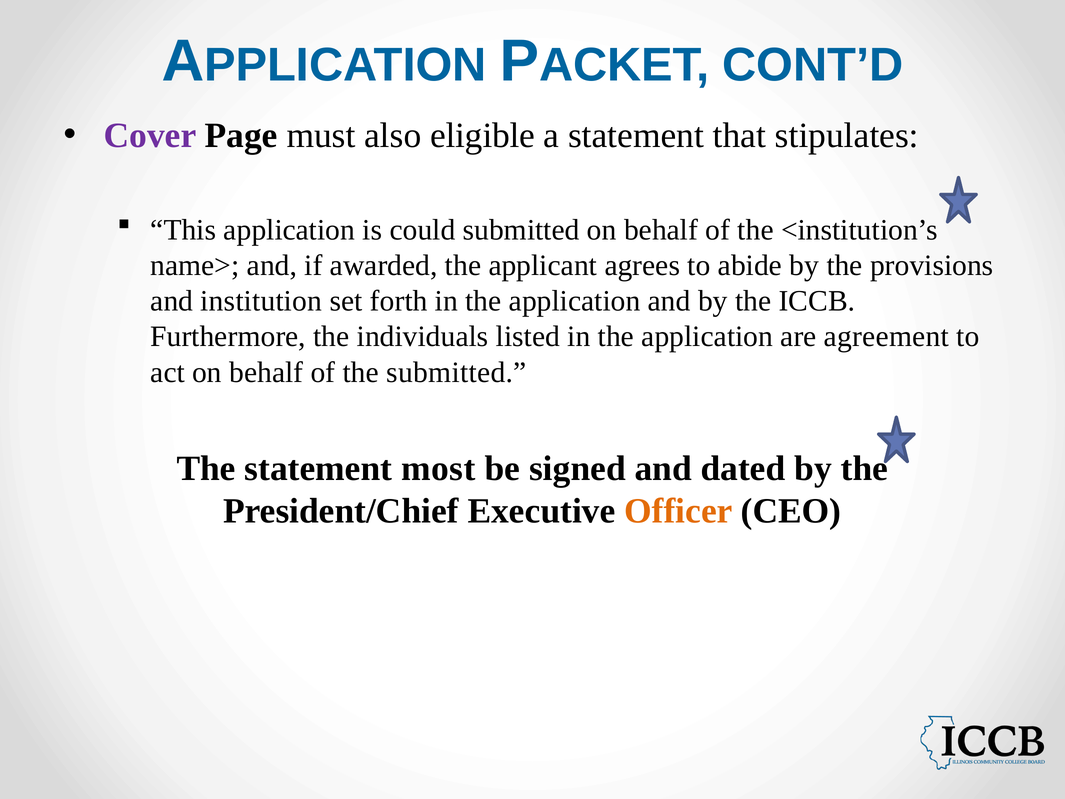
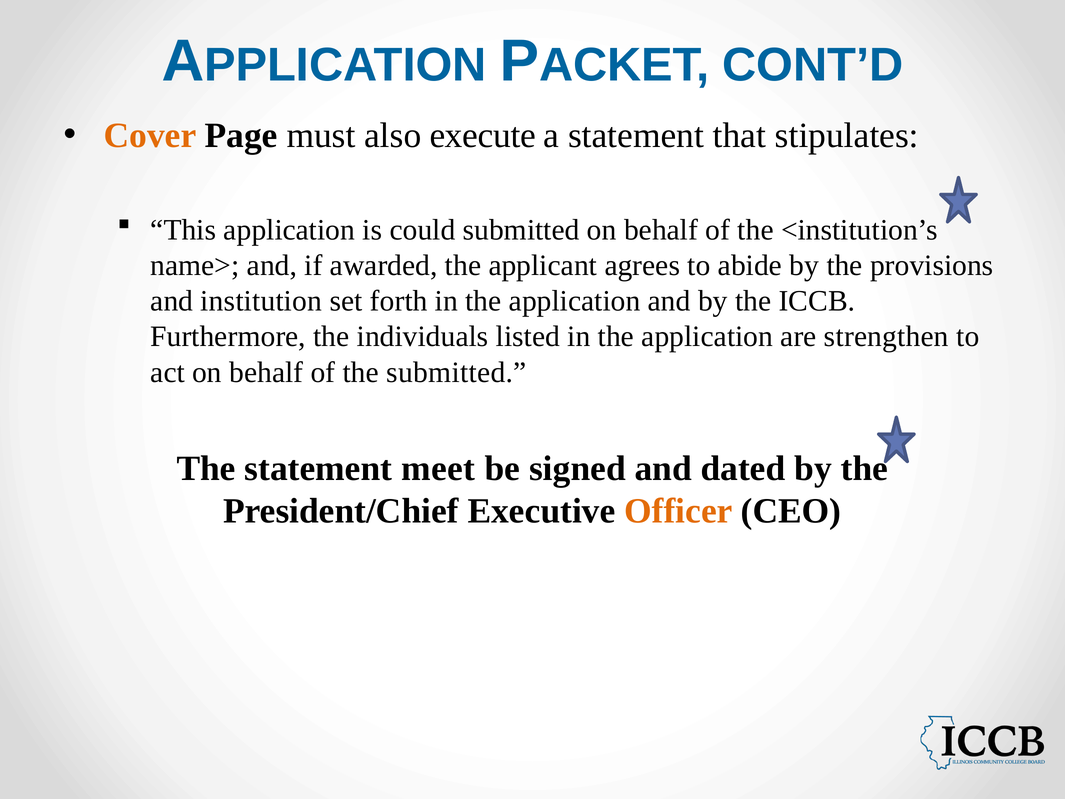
Cover colour: purple -> orange (150, 136)
eligible: eligible -> execute (483, 136)
agreement: agreement -> strengthen (886, 337)
most: most -> meet (438, 468)
